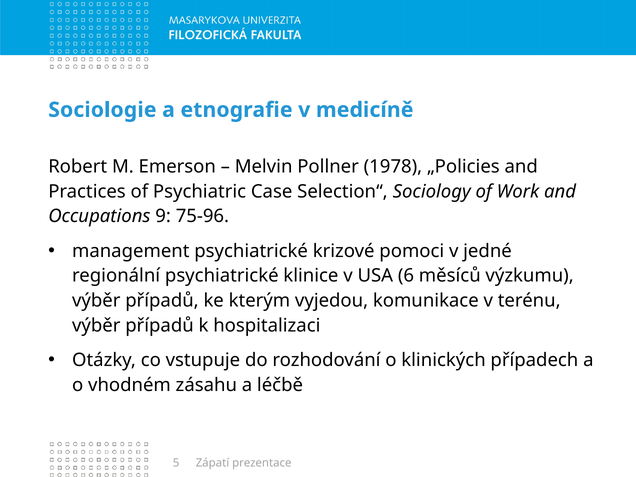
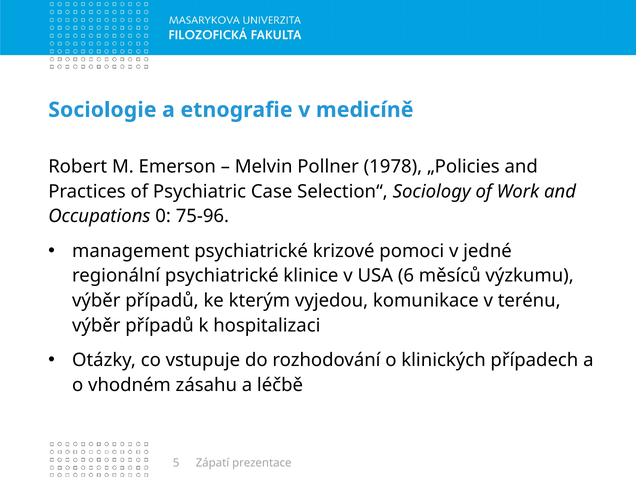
9: 9 -> 0 (163, 216)
